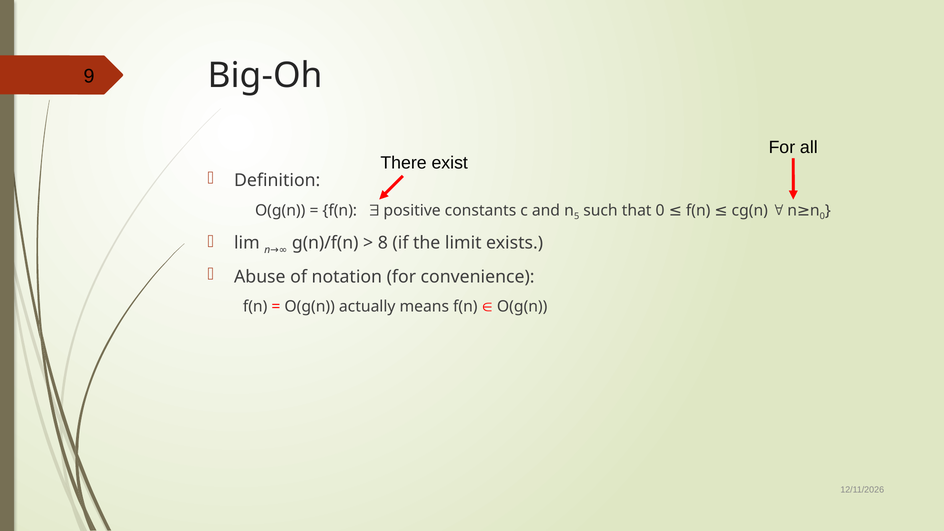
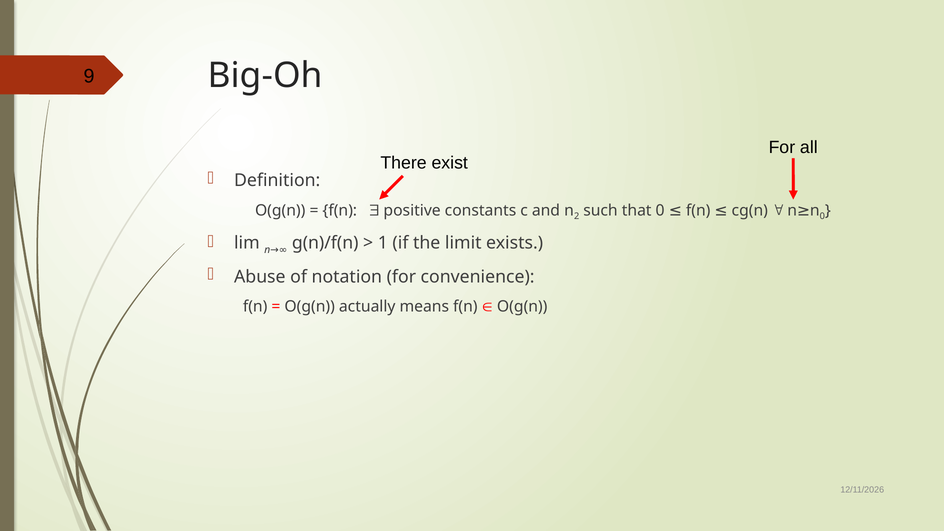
5: 5 -> 2 (577, 216)
8: 8 -> 1 (383, 243)
